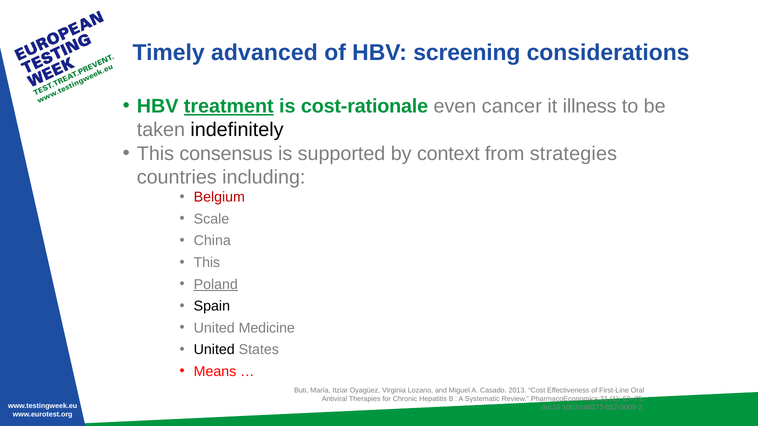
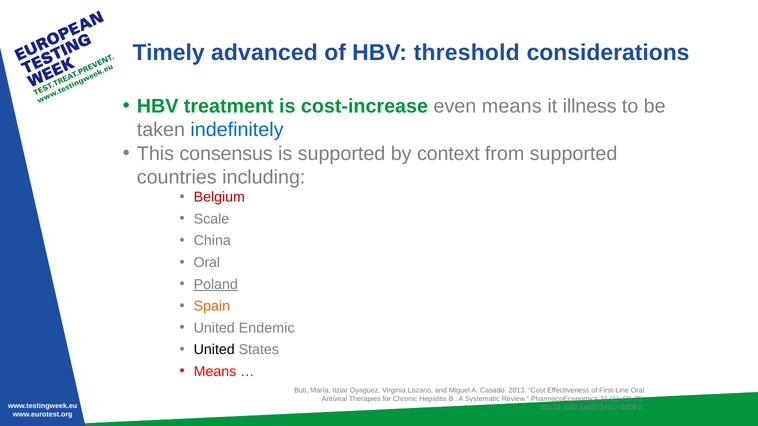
screening: screening -> threshold (467, 53)
treatment underline: present -> none (229, 106)
cost-rationale: cost-rationale -> cost-increase (364, 106)
even cancer: cancer -> means (512, 106)
indefinitely colour: black -> blue (237, 130)
from strategies: strategies -> supported (574, 154)
This: This -> Oral (207, 263)
Spain colour: black -> orange (212, 306)
Medicine: Medicine -> Endemic (267, 328)
